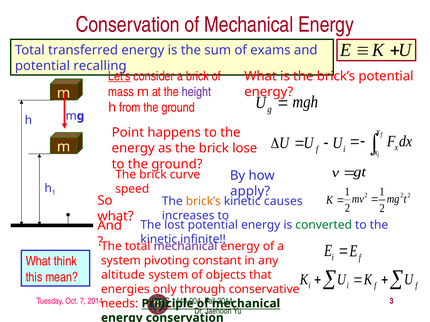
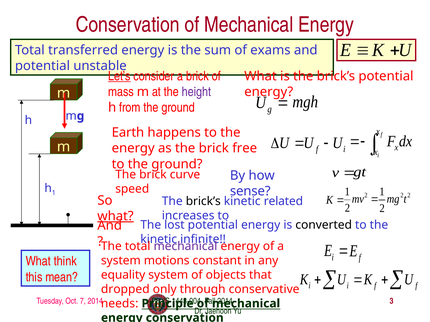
recalling: recalling -> unstable (100, 66)
Point: Point -> Earth (128, 133)
lose: lose -> free (245, 149)
apply: apply -> sense (250, 192)
brick’s colour: orange -> black (203, 202)
causes: causes -> related (283, 202)
what underline: none -> present (115, 217)
converted colour: green -> black (324, 225)
pivoting: pivoting -> motions (167, 261)
altitude: altitude -> equality (123, 275)
energies: energies -> dropped (125, 290)
